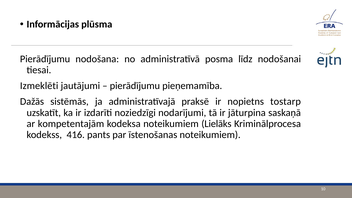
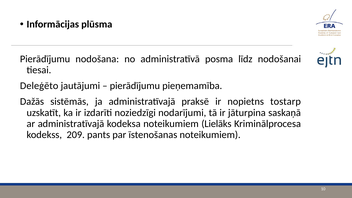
Izmeklēti: Izmeklēti -> Deleģēto (39, 86)
ar kompetentajām: kompetentajām -> administratīvajā (71, 124)
416: 416 -> 209 (76, 135)
